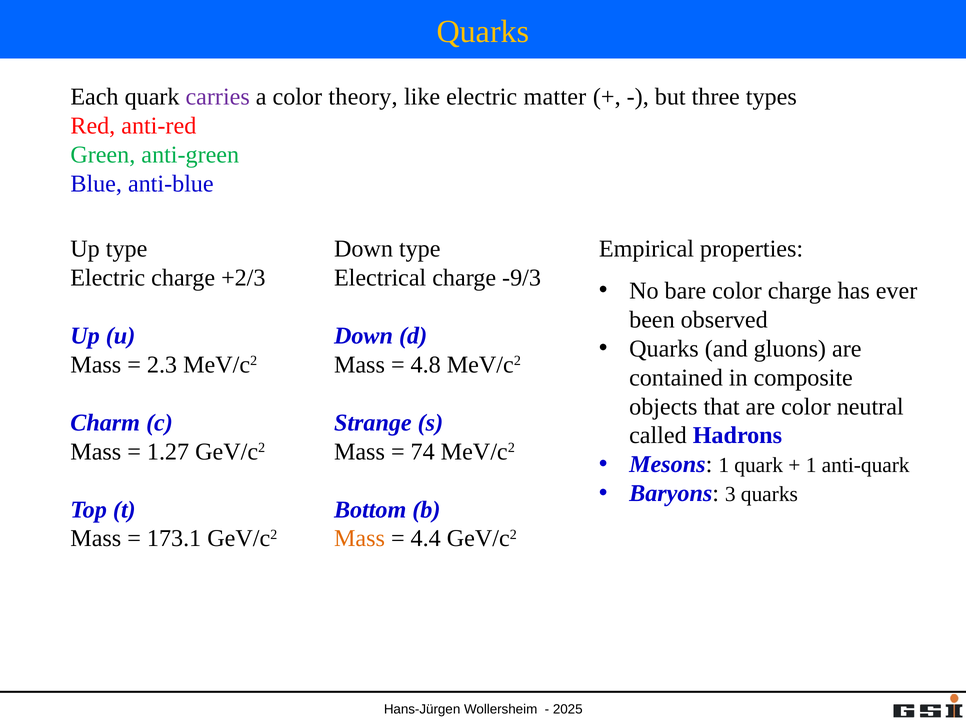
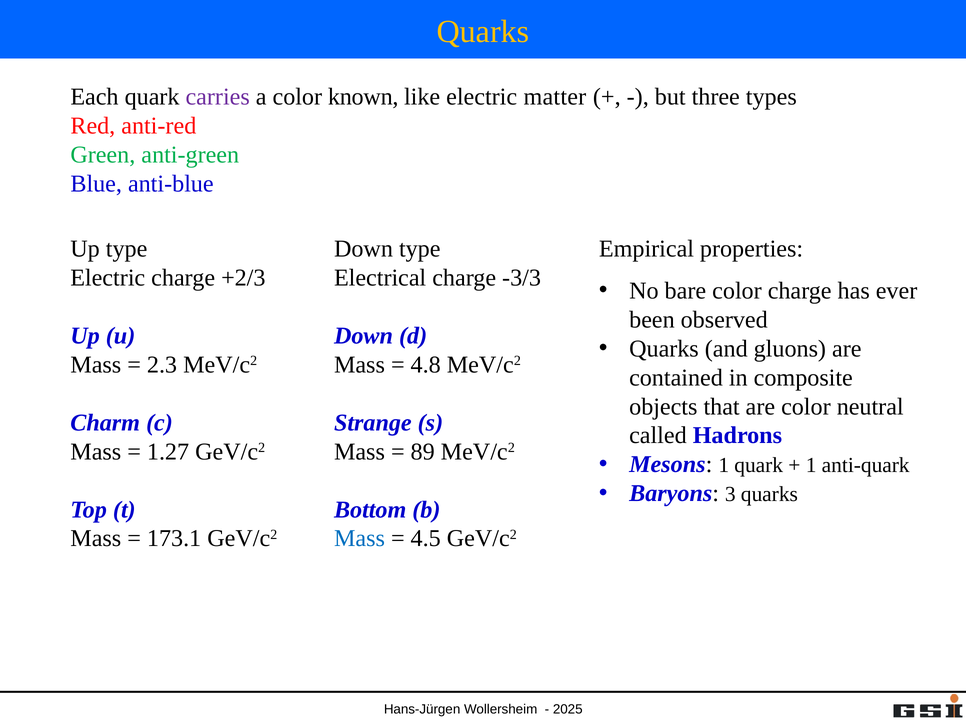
theory: theory -> known (363, 97)
-9/3: -9/3 -> -3/3 (522, 278)
74: 74 -> 89 (423, 452)
Mass colour: orange -> blue (359, 539)
4.4: 4.4 -> 4.5 (426, 539)
